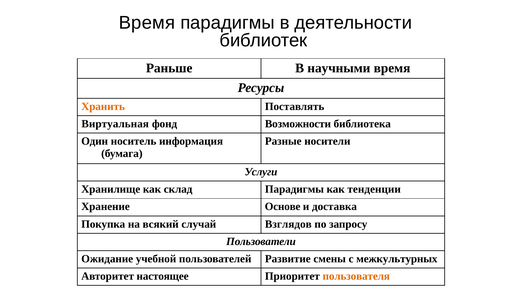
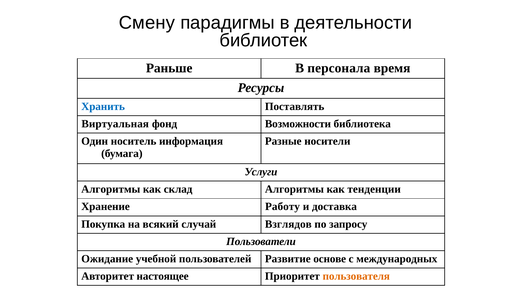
Время: Время -> Смену (147, 23)
научными: научными -> персонала (339, 68)
Хранить colour: orange -> blue (103, 106)
Хранилище: Хранилище -> Алгоритмы (111, 189)
склад Парадигмы: Парадигмы -> Алгоритмы (294, 189)
Основе: Основе -> Работу (283, 206)
смены: смены -> основе (330, 259)
межкультурных: межкультурных -> международных (397, 259)
